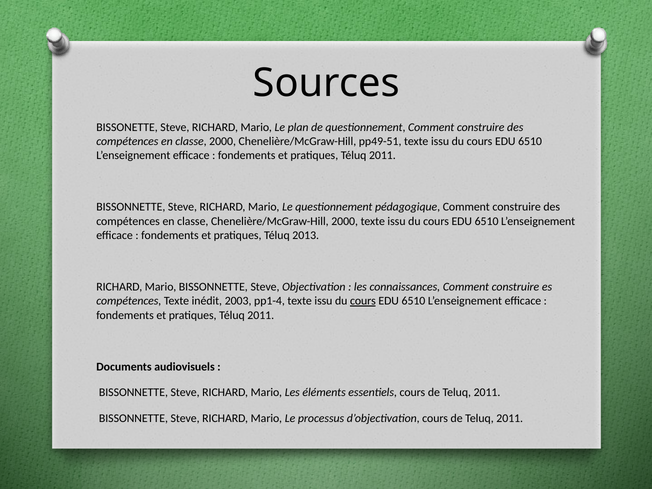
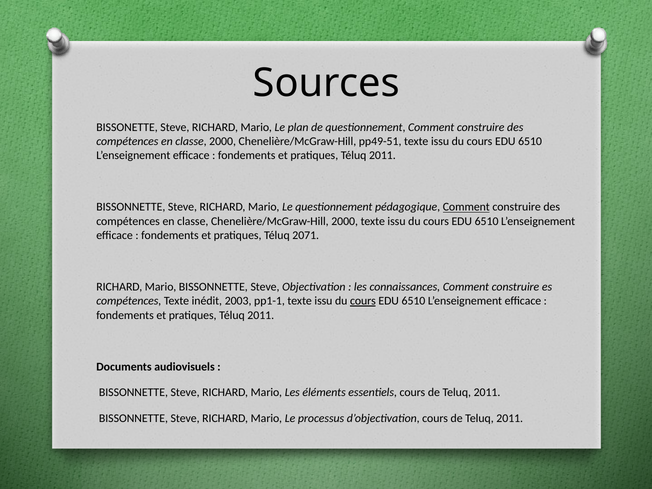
Comment underline: none -> present (466, 207)
2013: 2013 -> 2071 (306, 235)
pp1-4: pp1-4 -> pp1-1 (269, 301)
